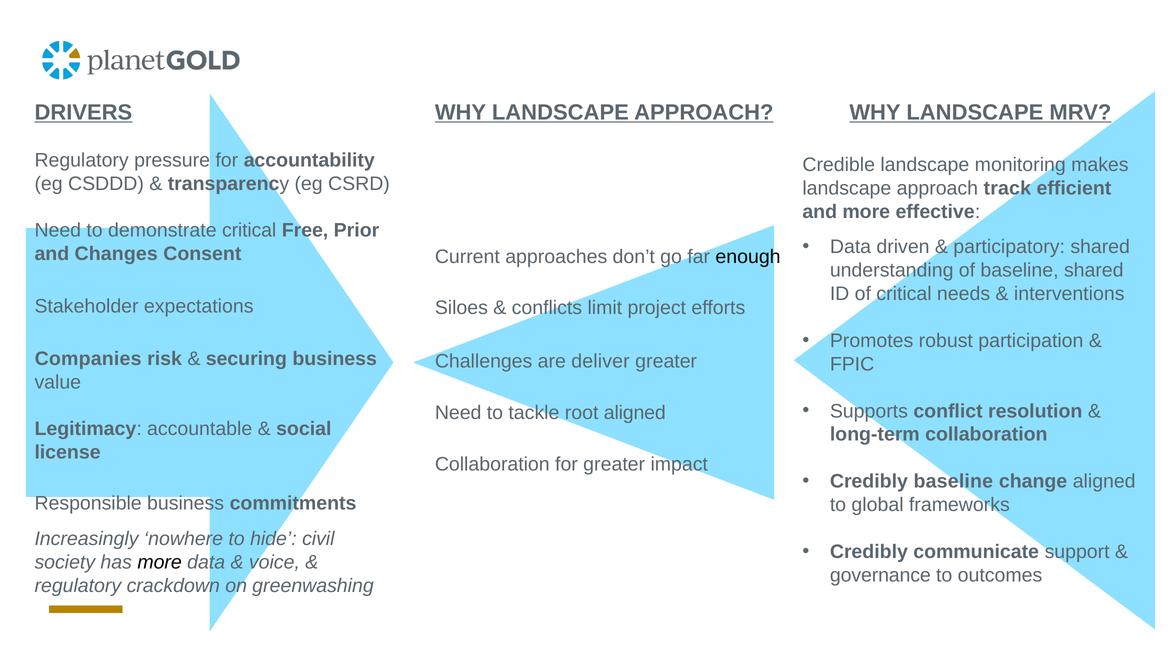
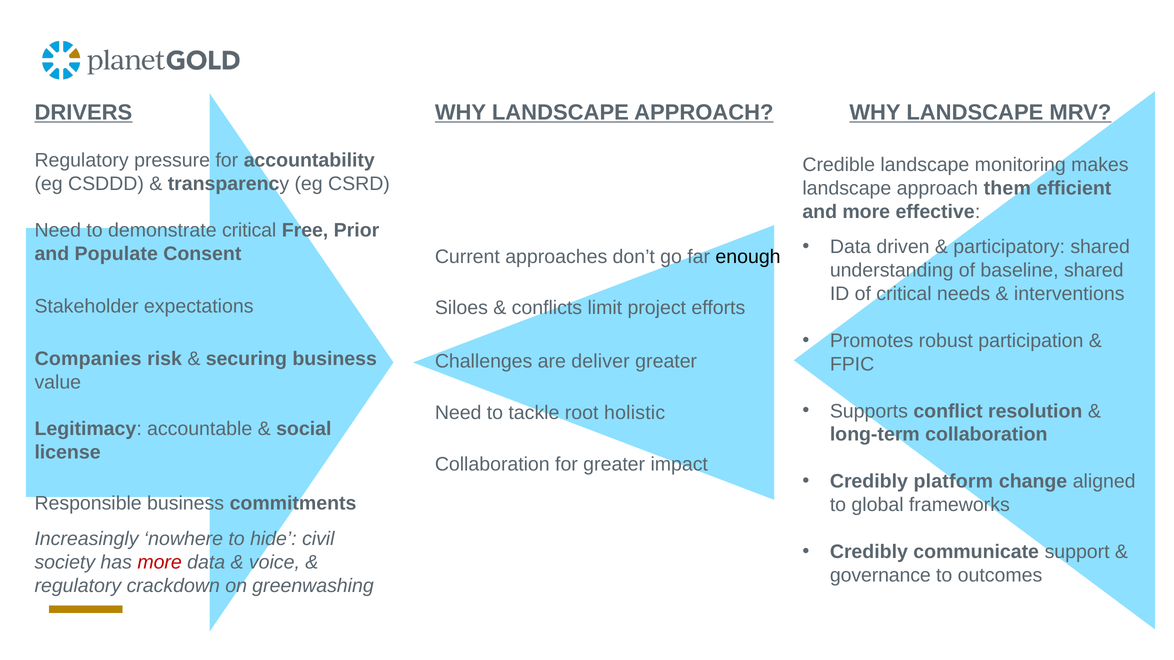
track: track -> them (1007, 189)
Changes: Changes -> Populate (116, 254)
root aligned: aligned -> holistic (635, 413)
Credibly baseline: baseline -> platform (953, 482)
more colour: black -> red (160, 563)
